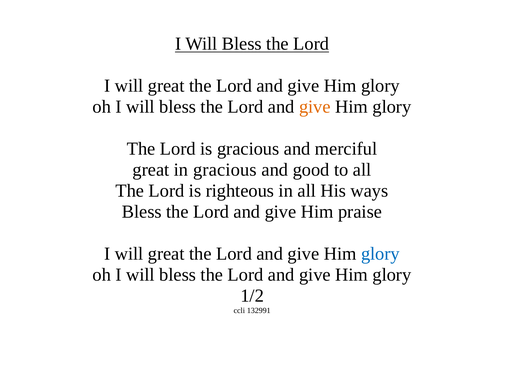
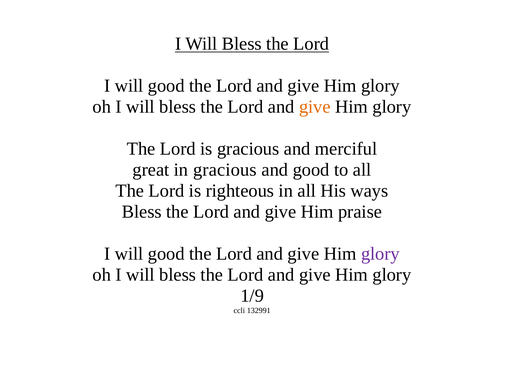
great: great -> good (166, 86)
great: great -> good (166, 254)
glory colour: blue -> purple (380, 254)
1/2: 1/2 -> 1/9 (252, 296)
